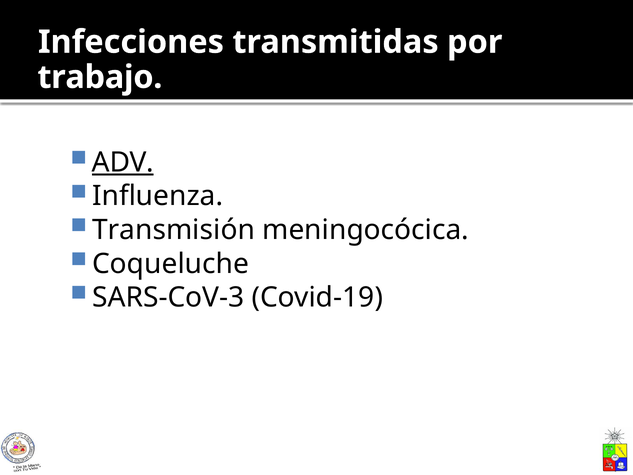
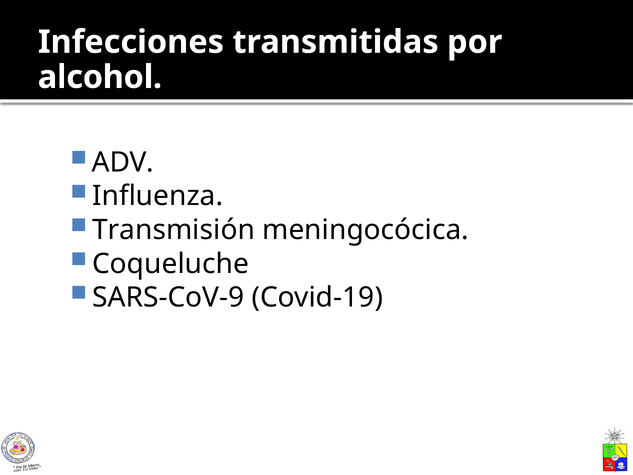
trabajo: trabajo -> alcohol (100, 77)
ADV underline: present -> none (123, 162)
SARS-CoV-3: SARS-CoV-3 -> SARS-CoV-9 (168, 297)
